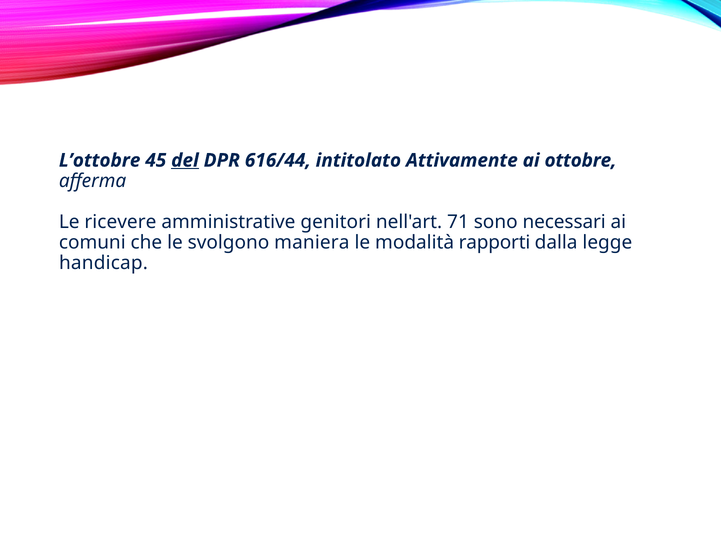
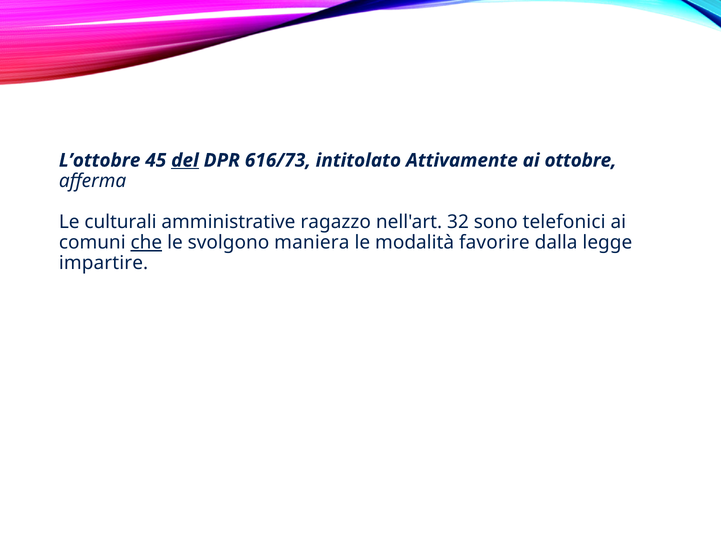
616/44: 616/44 -> 616/73 (278, 161)
ricevere: ricevere -> culturali (121, 222)
genitori: genitori -> ragazzo (336, 222)
71: 71 -> 32 (458, 222)
necessari: necessari -> telefonici (564, 222)
che underline: none -> present (146, 243)
rapporti: rapporti -> favorire (494, 243)
handicap: handicap -> impartire (104, 263)
